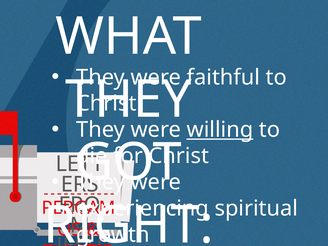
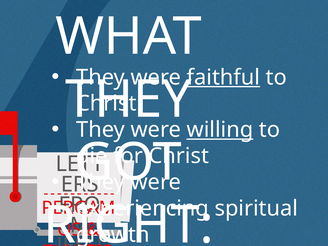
faithful underline: none -> present (223, 77)
